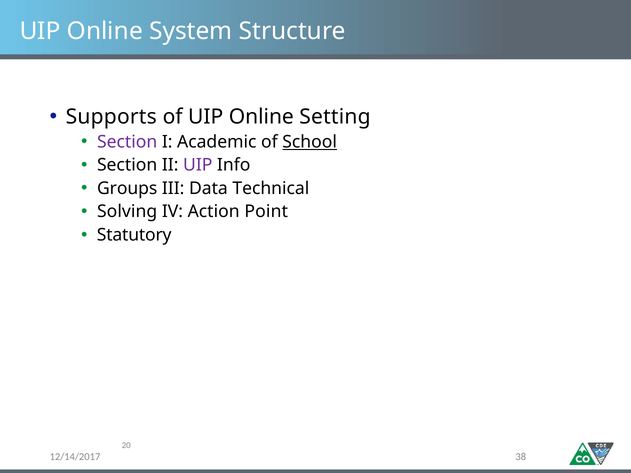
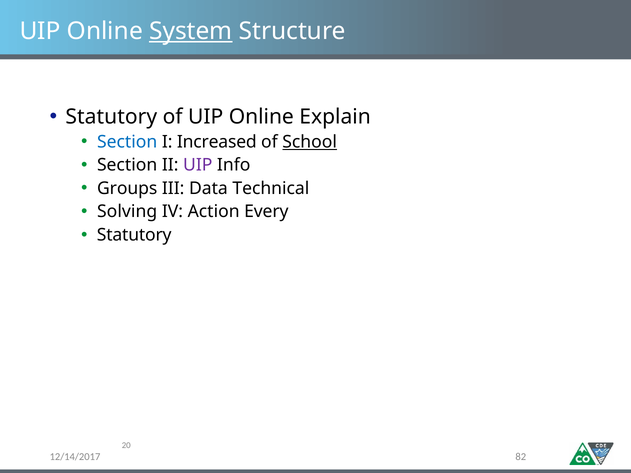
System underline: none -> present (191, 31)
Supports: Supports -> Statutory (111, 117)
Setting: Setting -> Explain (335, 117)
Section colour: purple -> blue (127, 142)
Academic: Academic -> Increased (217, 142)
Point: Point -> Every (266, 212)
38: 38 -> 82 (521, 457)
